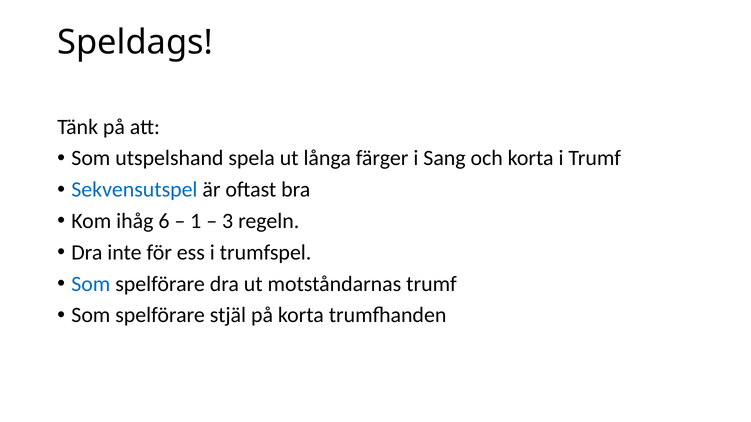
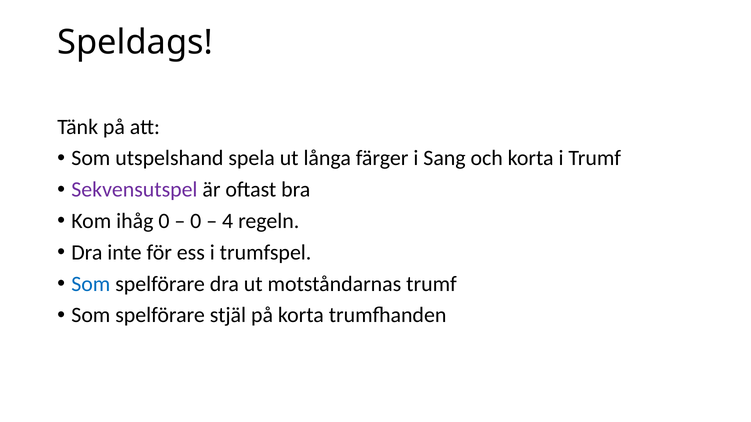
Sekvensutspel colour: blue -> purple (134, 190)
ihåg 6: 6 -> 0 (164, 221)
1: 1 -> 0 (196, 221)
3: 3 -> 4 (228, 221)
